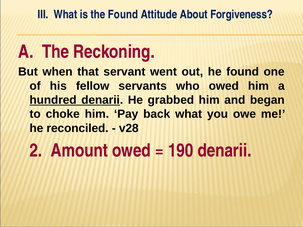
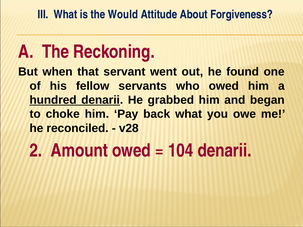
the Found: Found -> Would (123, 14)
190: 190 -> 104 (181, 151)
